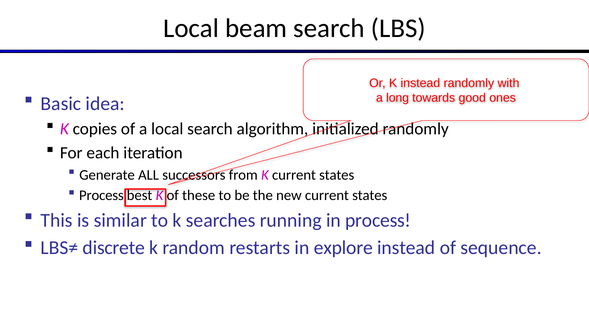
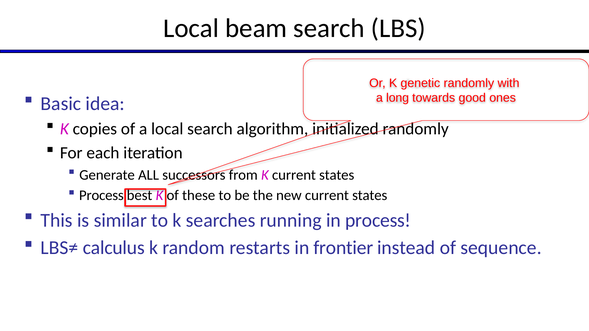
K instead: instead -> genetic (420, 83)
discrete: discrete -> calculus (114, 248)
explore: explore -> frontier (343, 248)
